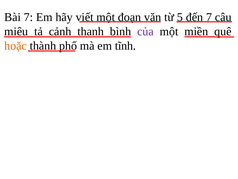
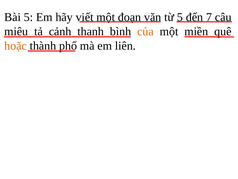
Bài 7: 7 -> 5 (28, 17)
của colour: purple -> orange (145, 31)
tĩnh: tĩnh -> liên (125, 46)
